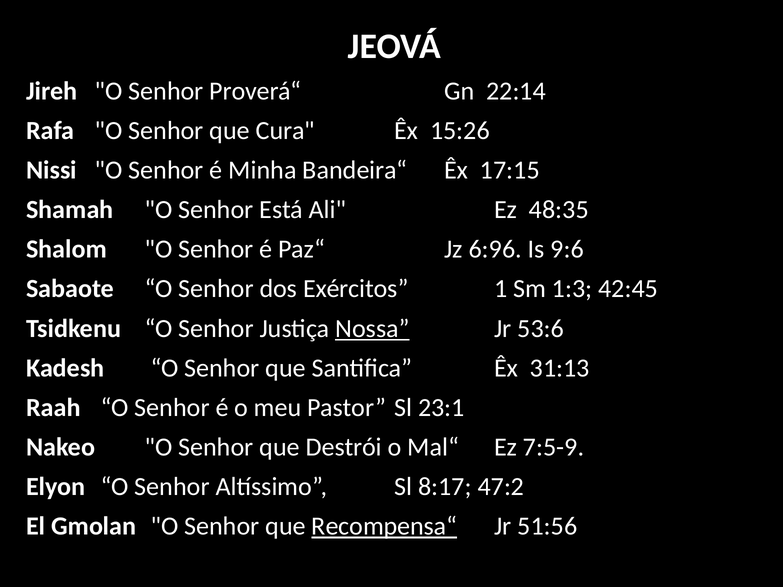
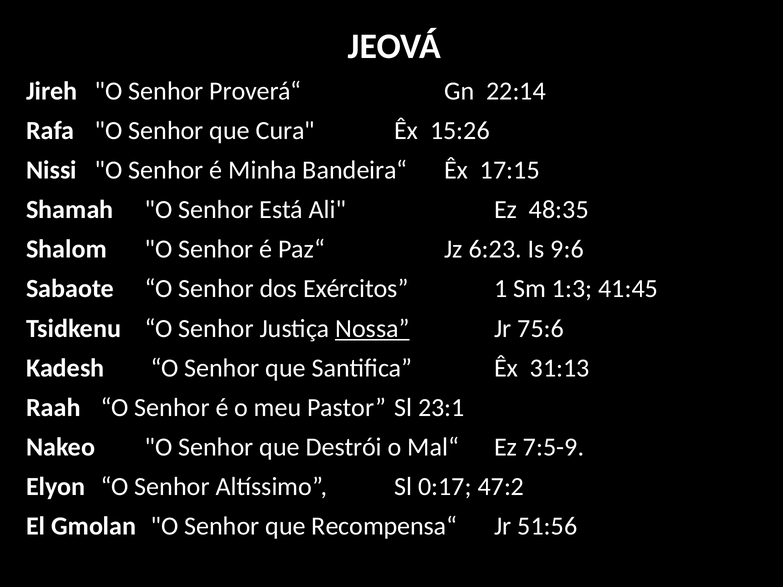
6:96: 6:96 -> 6:23 (495, 249)
42:45: 42:45 -> 41:45 (628, 289)
53:6: 53:6 -> 75:6 (541, 329)
8:17: 8:17 -> 0:17 (445, 487)
Recompensa“ underline: present -> none (384, 526)
